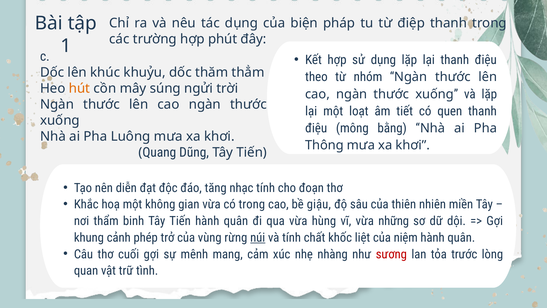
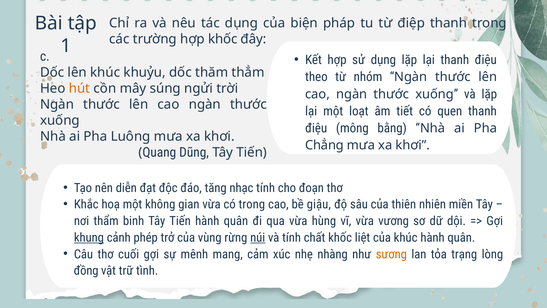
hợp phút: phút -> khốc (223, 39)
Thông: Thông -> Chẳng (324, 145)
những: những -> vương (394, 221)
khung underline: none -> present (89, 237)
của niệm: niệm -> khúc (406, 237)
sương colour: red -> orange (391, 254)
trước: trước -> trạng (464, 254)
quan: quan -> đồng (86, 270)
